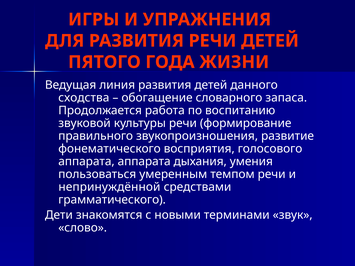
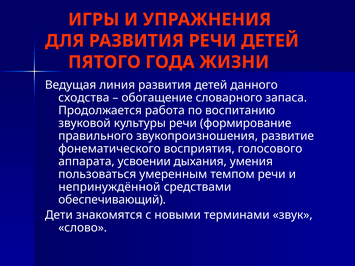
аппарата аппарата: аппарата -> усвоении (144, 162)
грамматического: грамматического -> обеспечивающий (112, 200)
